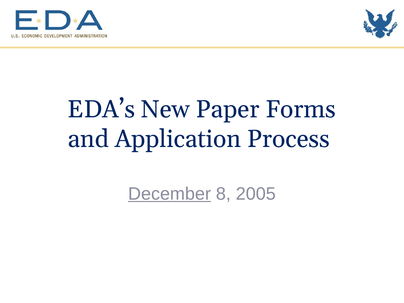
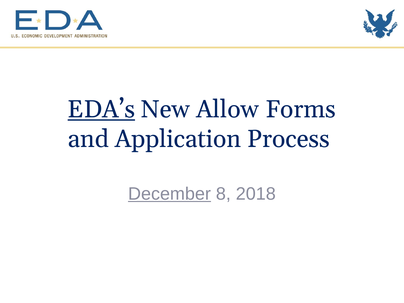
EDA’s underline: none -> present (101, 109)
Paper: Paper -> Allow (228, 109)
2005: 2005 -> 2018 (256, 194)
